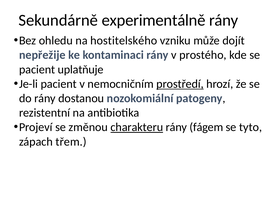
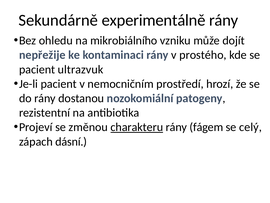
hostitelského: hostitelského -> mikrobiálního (124, 40)
uplatňuje: uplatňuje -> ultrazvuk (81, 69)
prostředí underline: present -> none (180, 84)
tyto: tyto -> celý (251, 127)
třem: třem -> dásní (71, 141)
